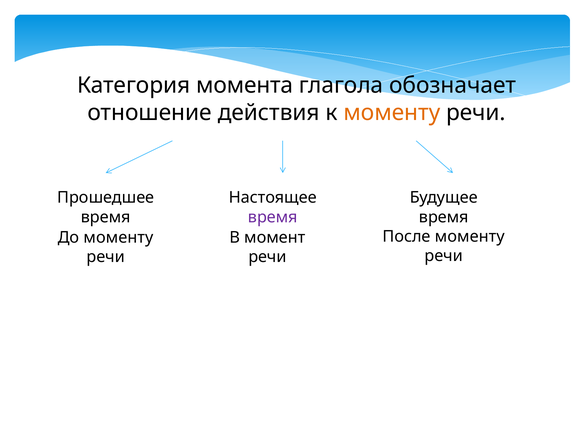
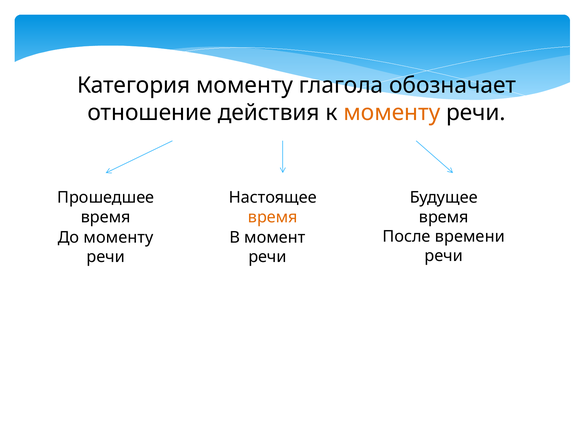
Категория момента: момента -> моменту (245, 85)
время colour: purple -> orange (273, 217)
После моменту: моменту -> времени (470, 236)
